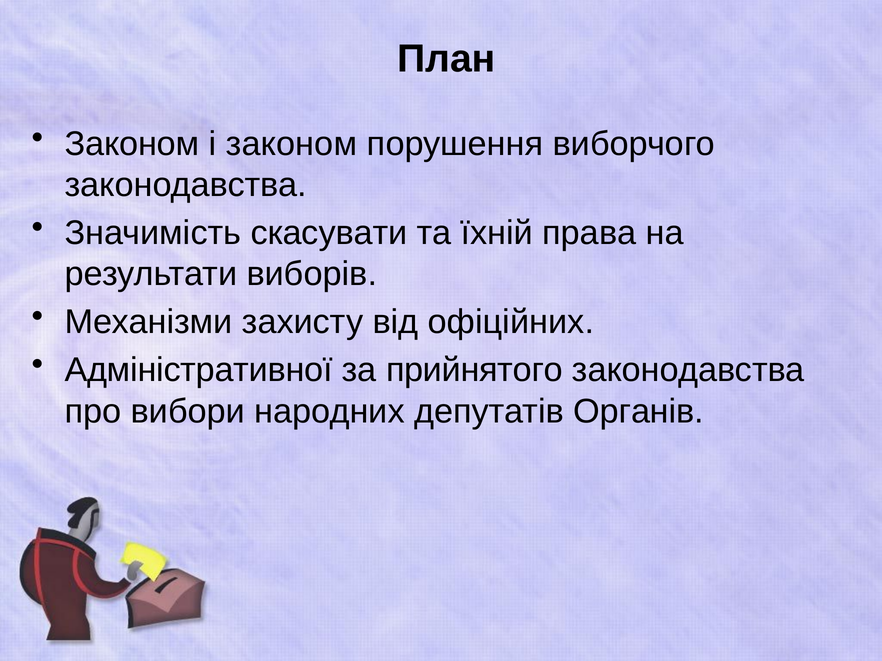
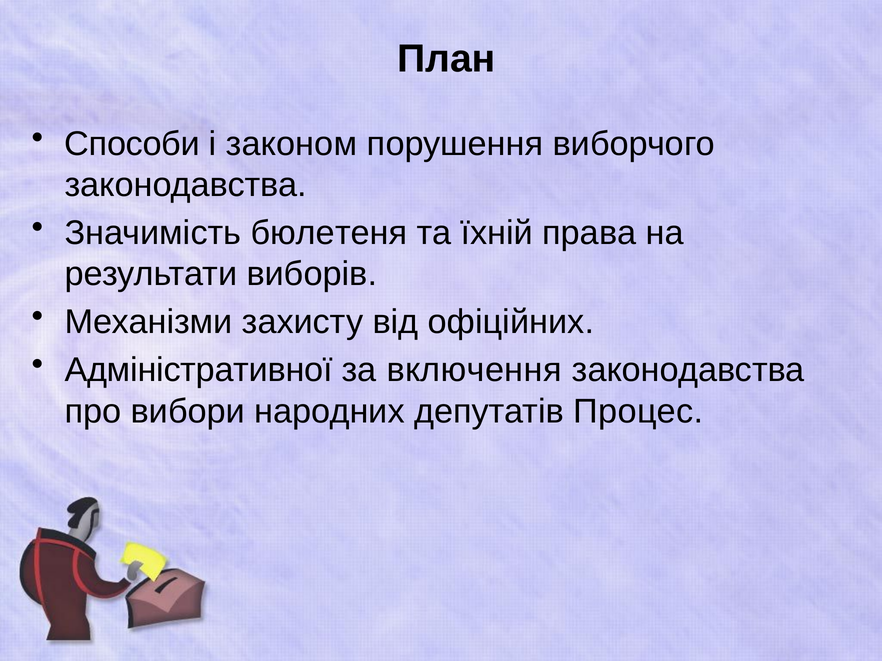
Законом: Законом -> Способи (132, 144)
скасувати: скасувати -> бюлетеня (329, 233)
прийнятого: прийнятого -> включення (474, 370)
Органів: Органів -> Процес (638, 412)
